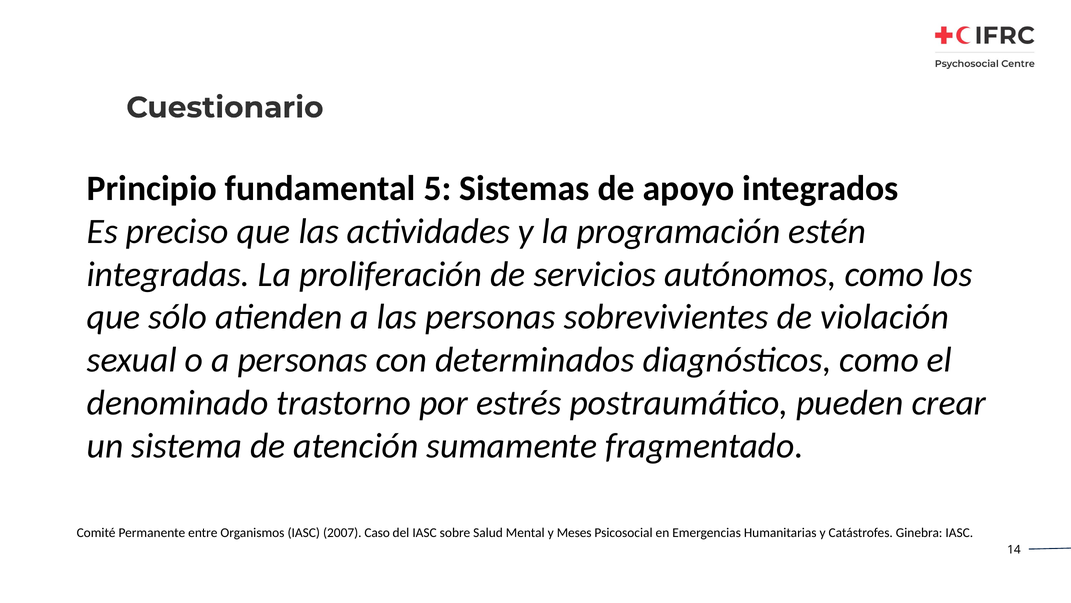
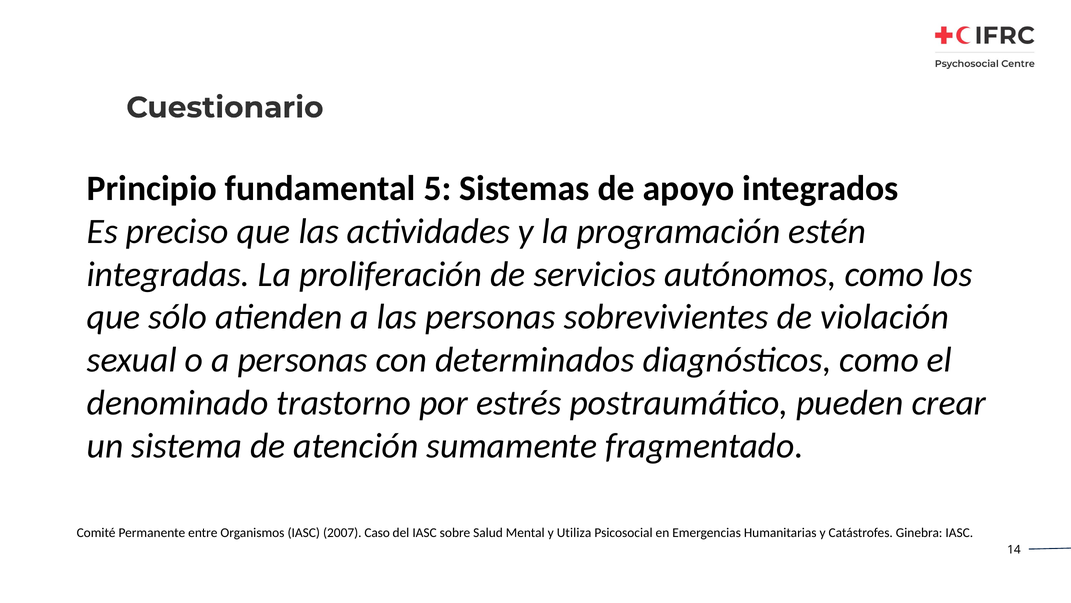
Meses: Meses -> Utiliza (574, 532)
